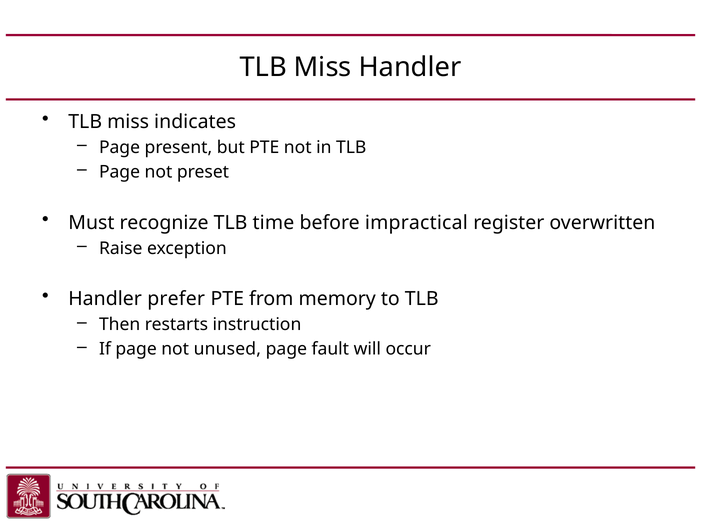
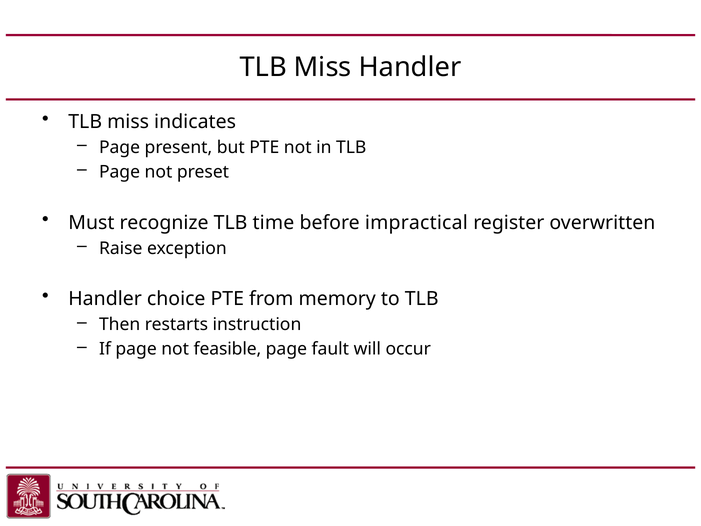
prefer: prefer -> choice (176, 299)
unused: unused -> feasible (227, 349)
